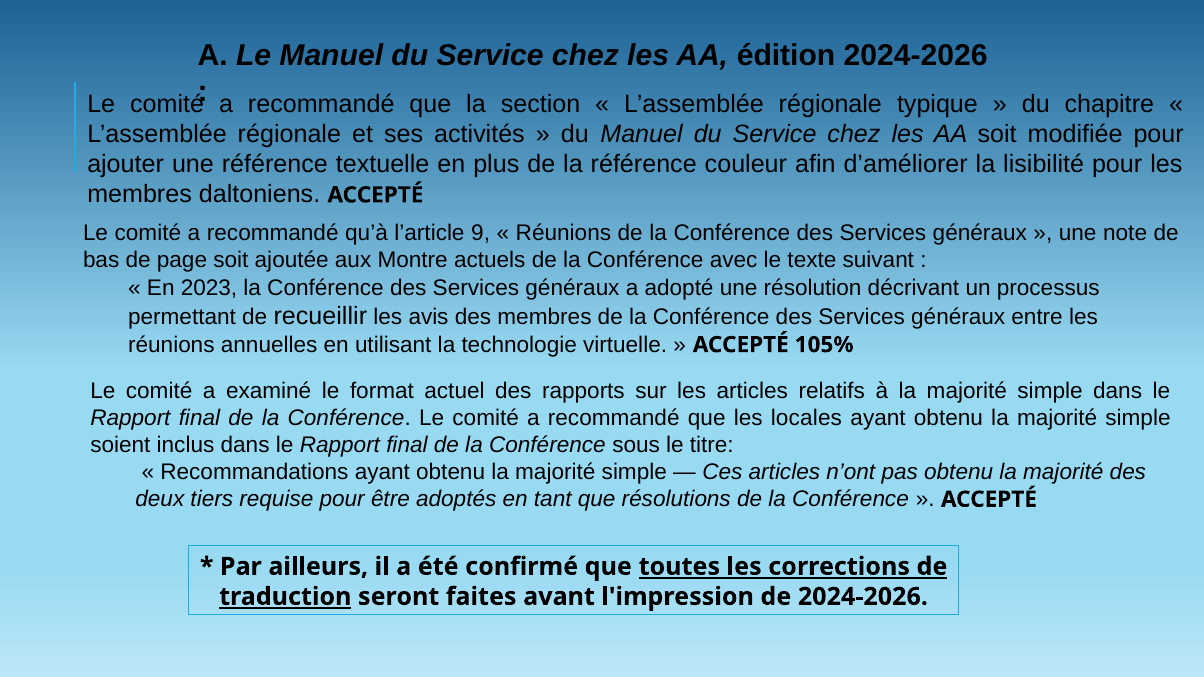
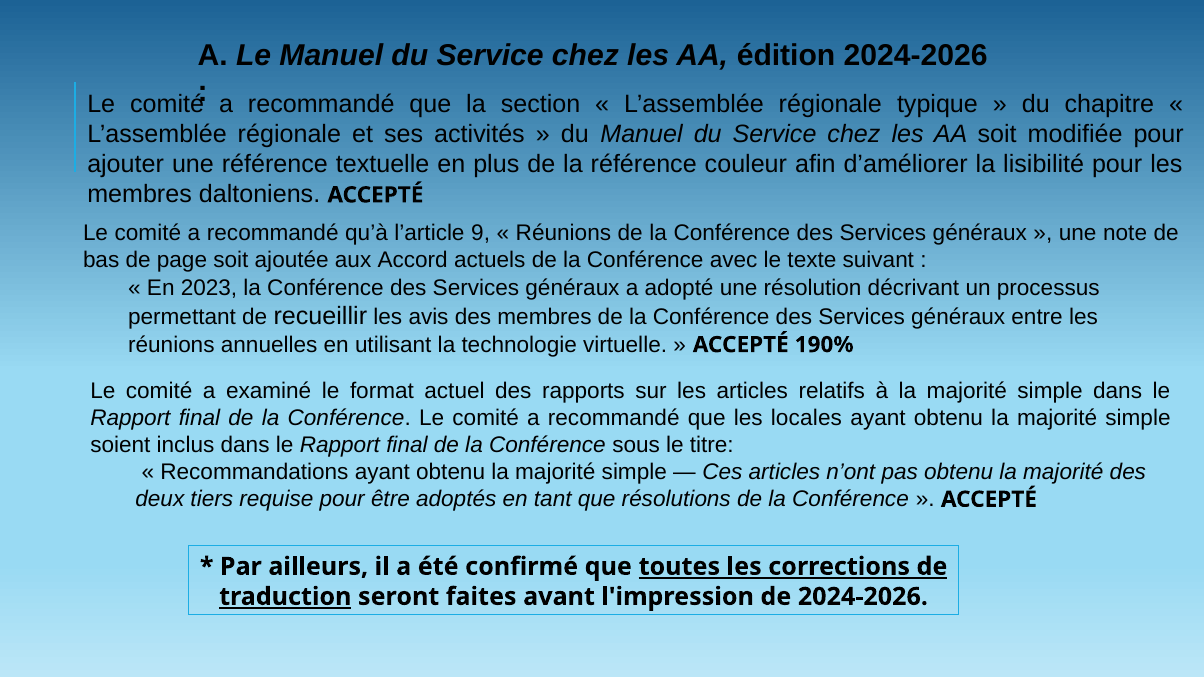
Montre: Montre -> Accord (413, 261)
105%: 105% -> 190% (824, 345)
